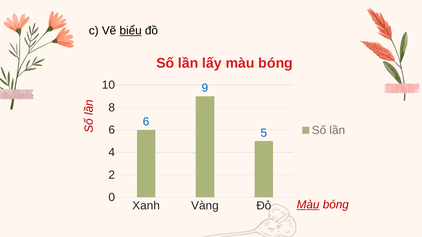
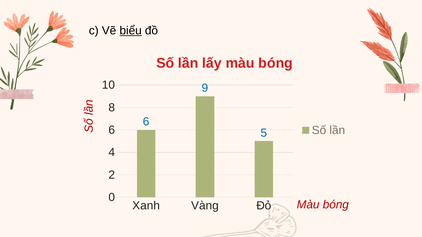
Màu underline: present -> none (308, 205)
